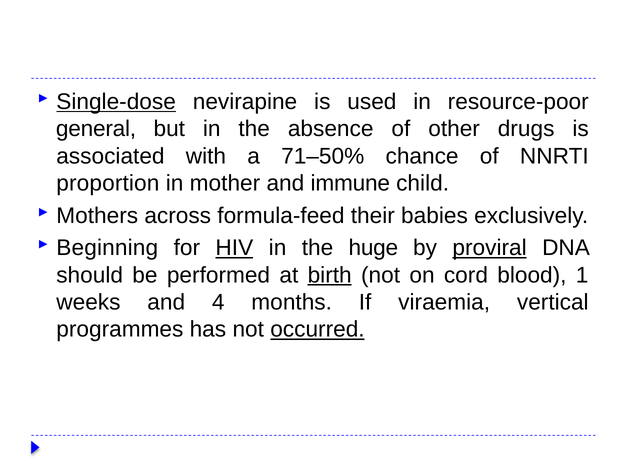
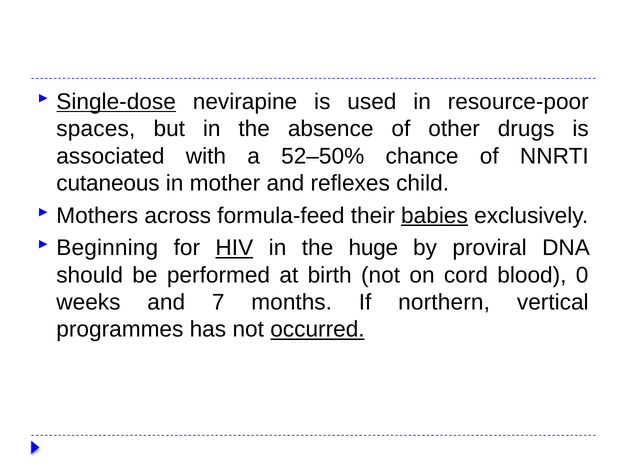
general: general -> spaces (96, 129)
71–50%: 71–50% -> 52–50% (323, 156)
proportion: proportion -> cutaneous (108, 183)
immune: immune -> reflexes (350, 183)
babies underline: none -> present (434, 216)
proviral underline: present -> none (490, 248)
birth underline: present -> none (330, 275)
1: 1 -> 0 (582, 275)
4: 4 -> 7 (218, 302)
viraemia: viraemia -> northern (444, 302)
